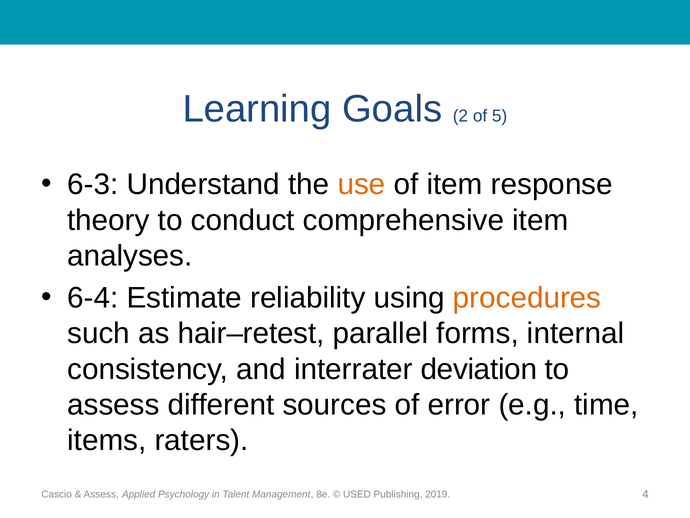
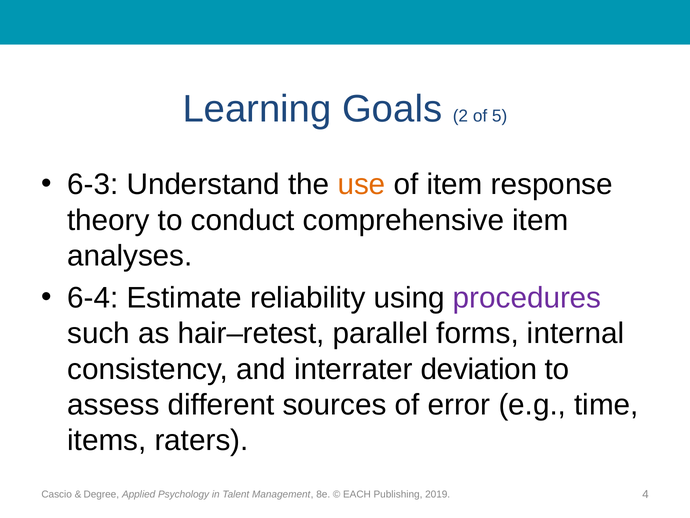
procedures colour: orange -> purple (527, 298)
Assess: Assess -> Degree (101, 494)
USED: USED -> EACH (357, 494)
